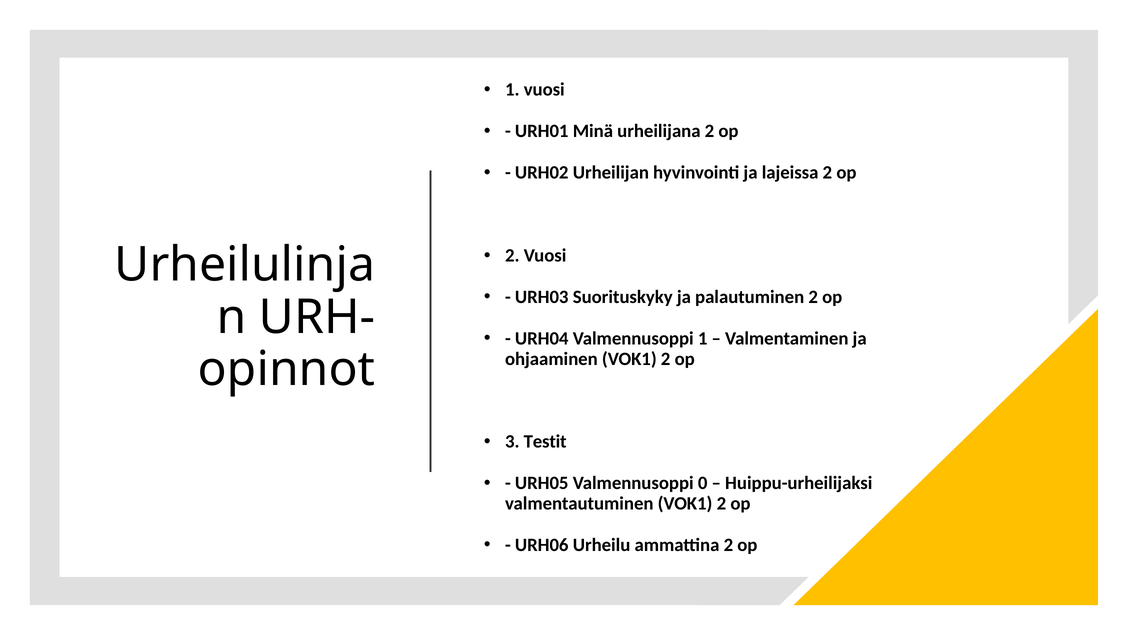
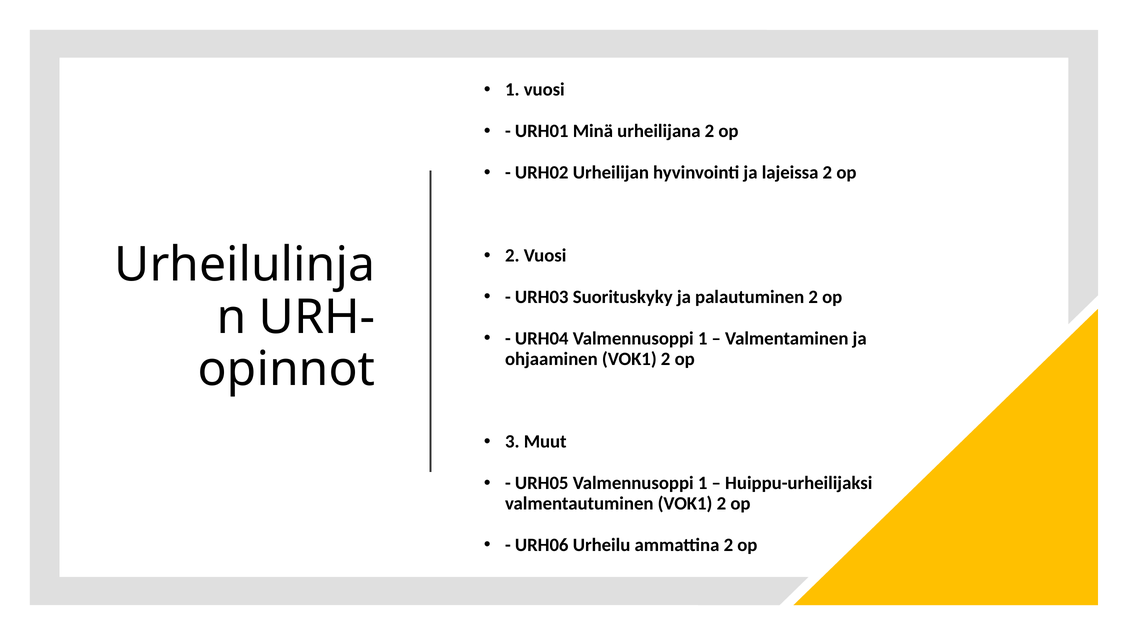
Testit: Testit -> Muut (545, 441)
URH05 Valmennusoppi 0: 0 -> 1 (703, 483)
